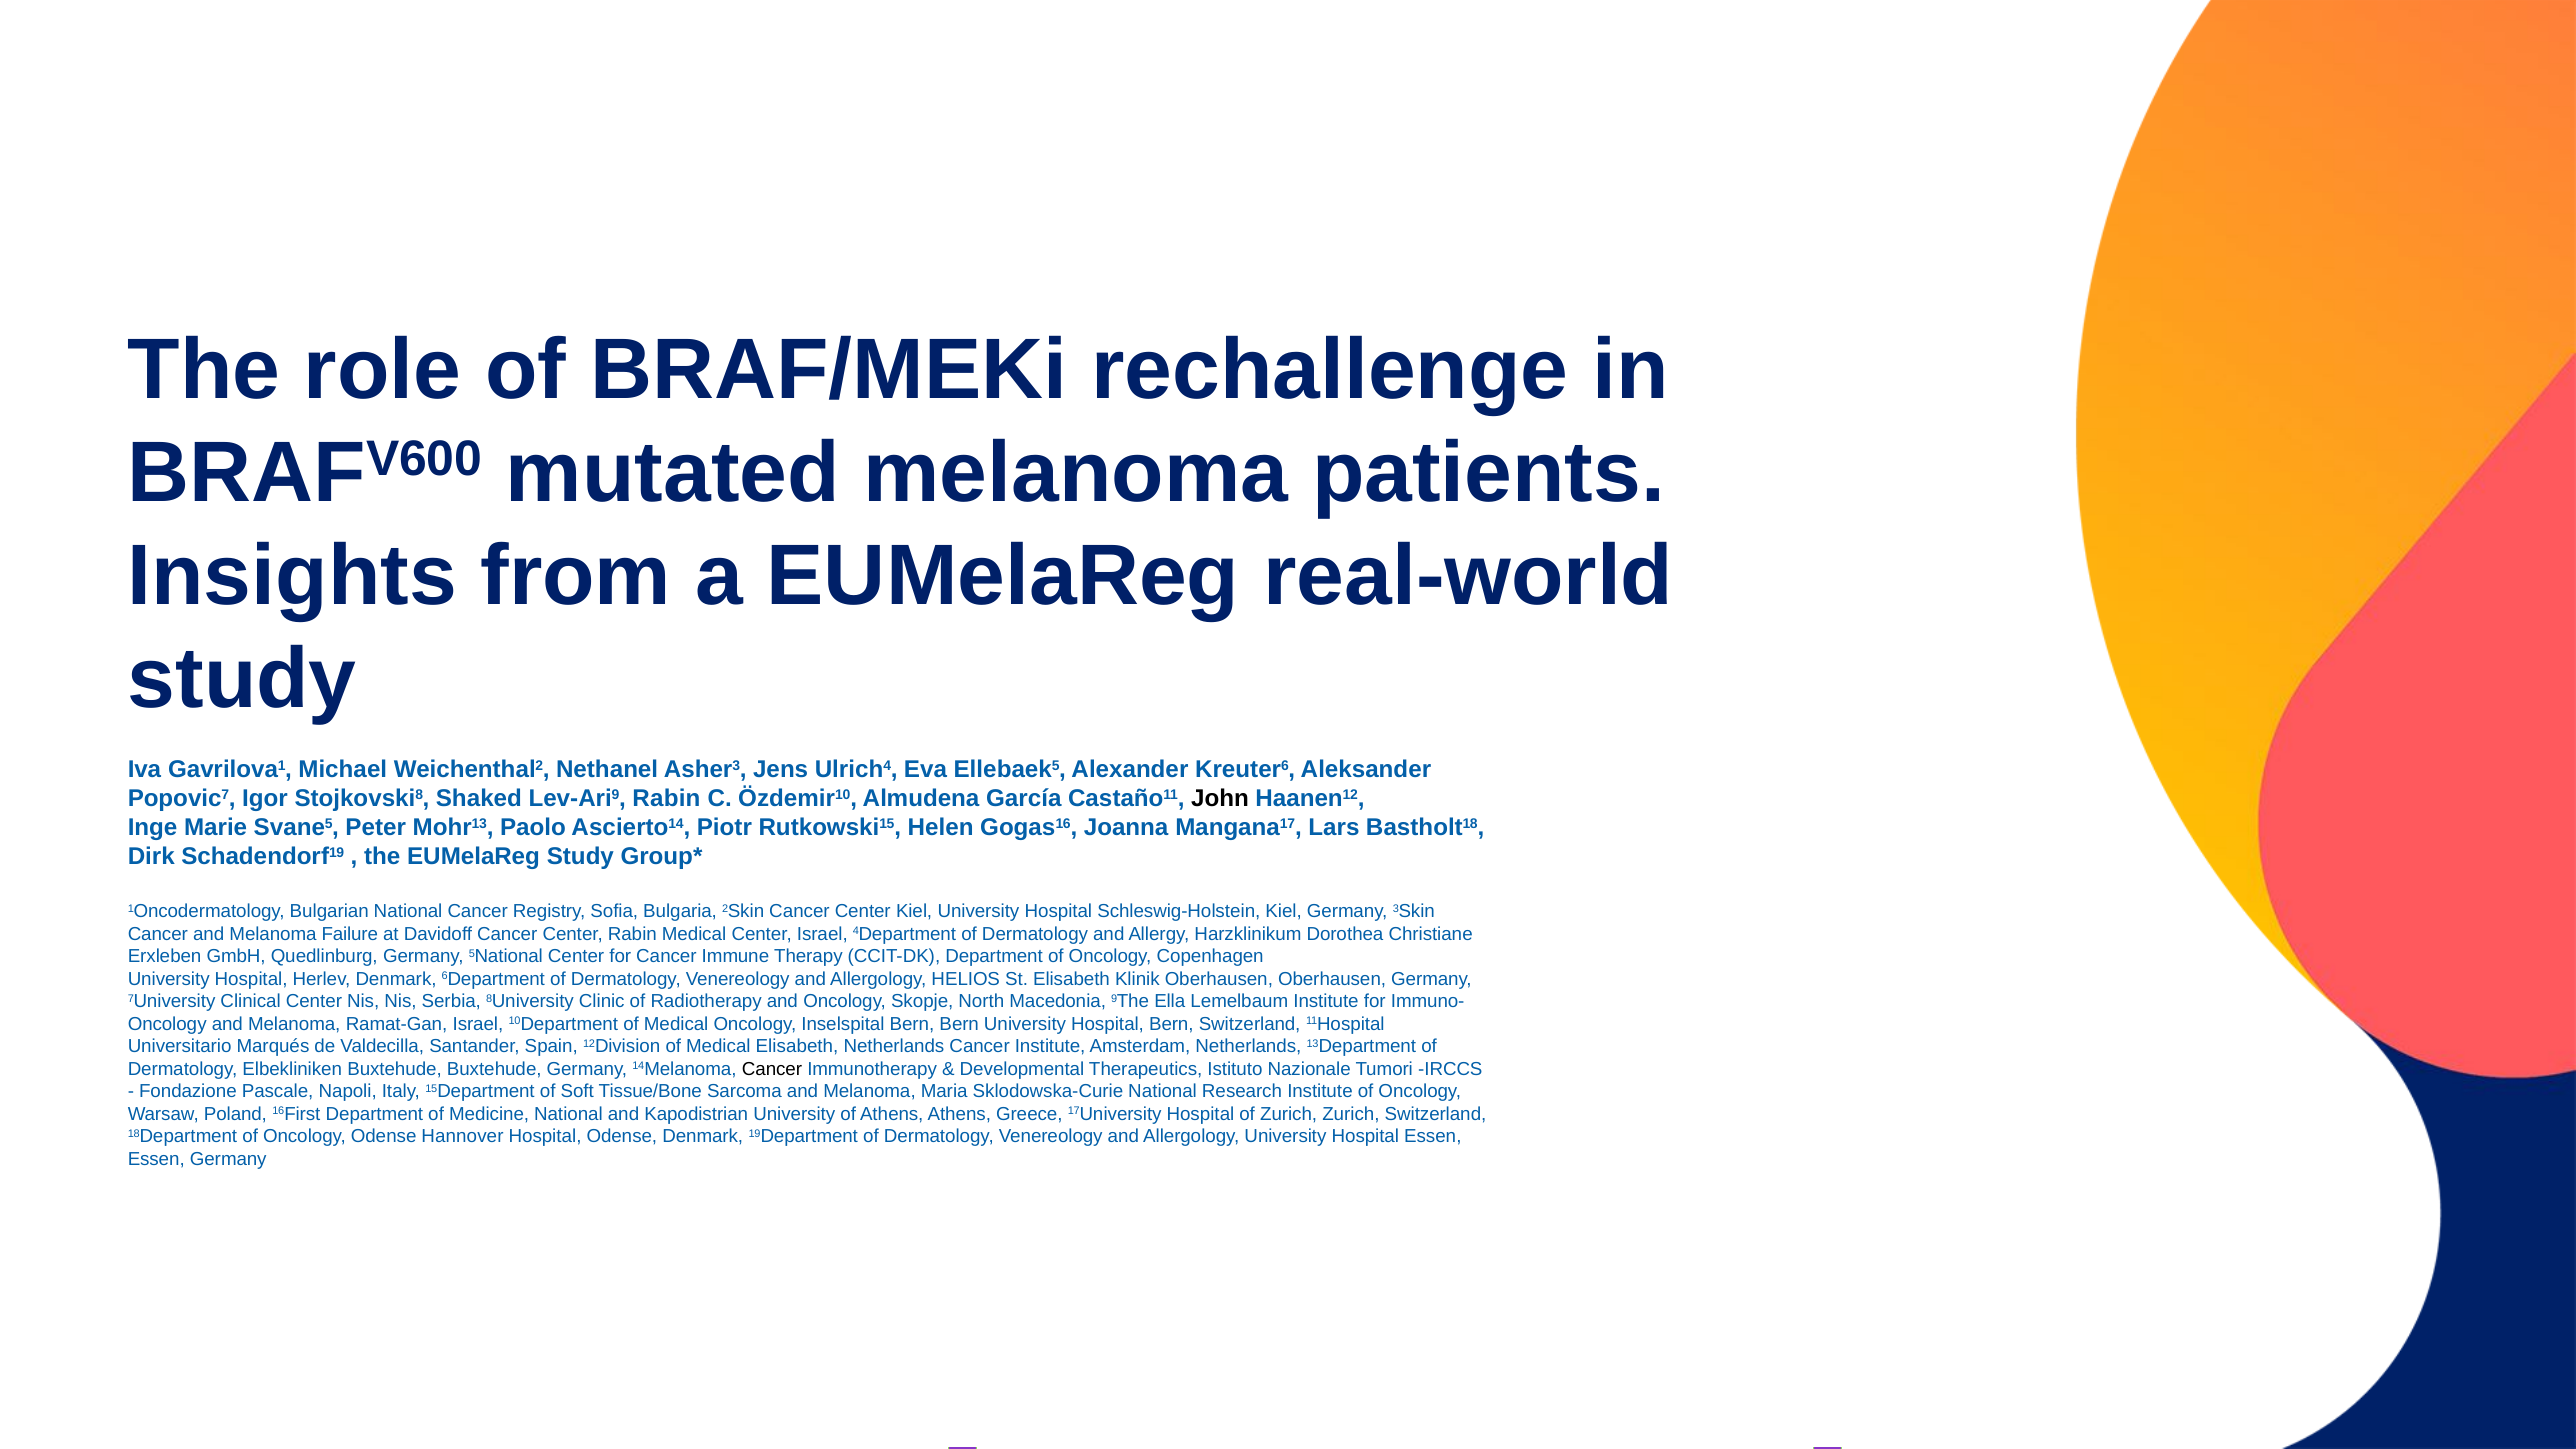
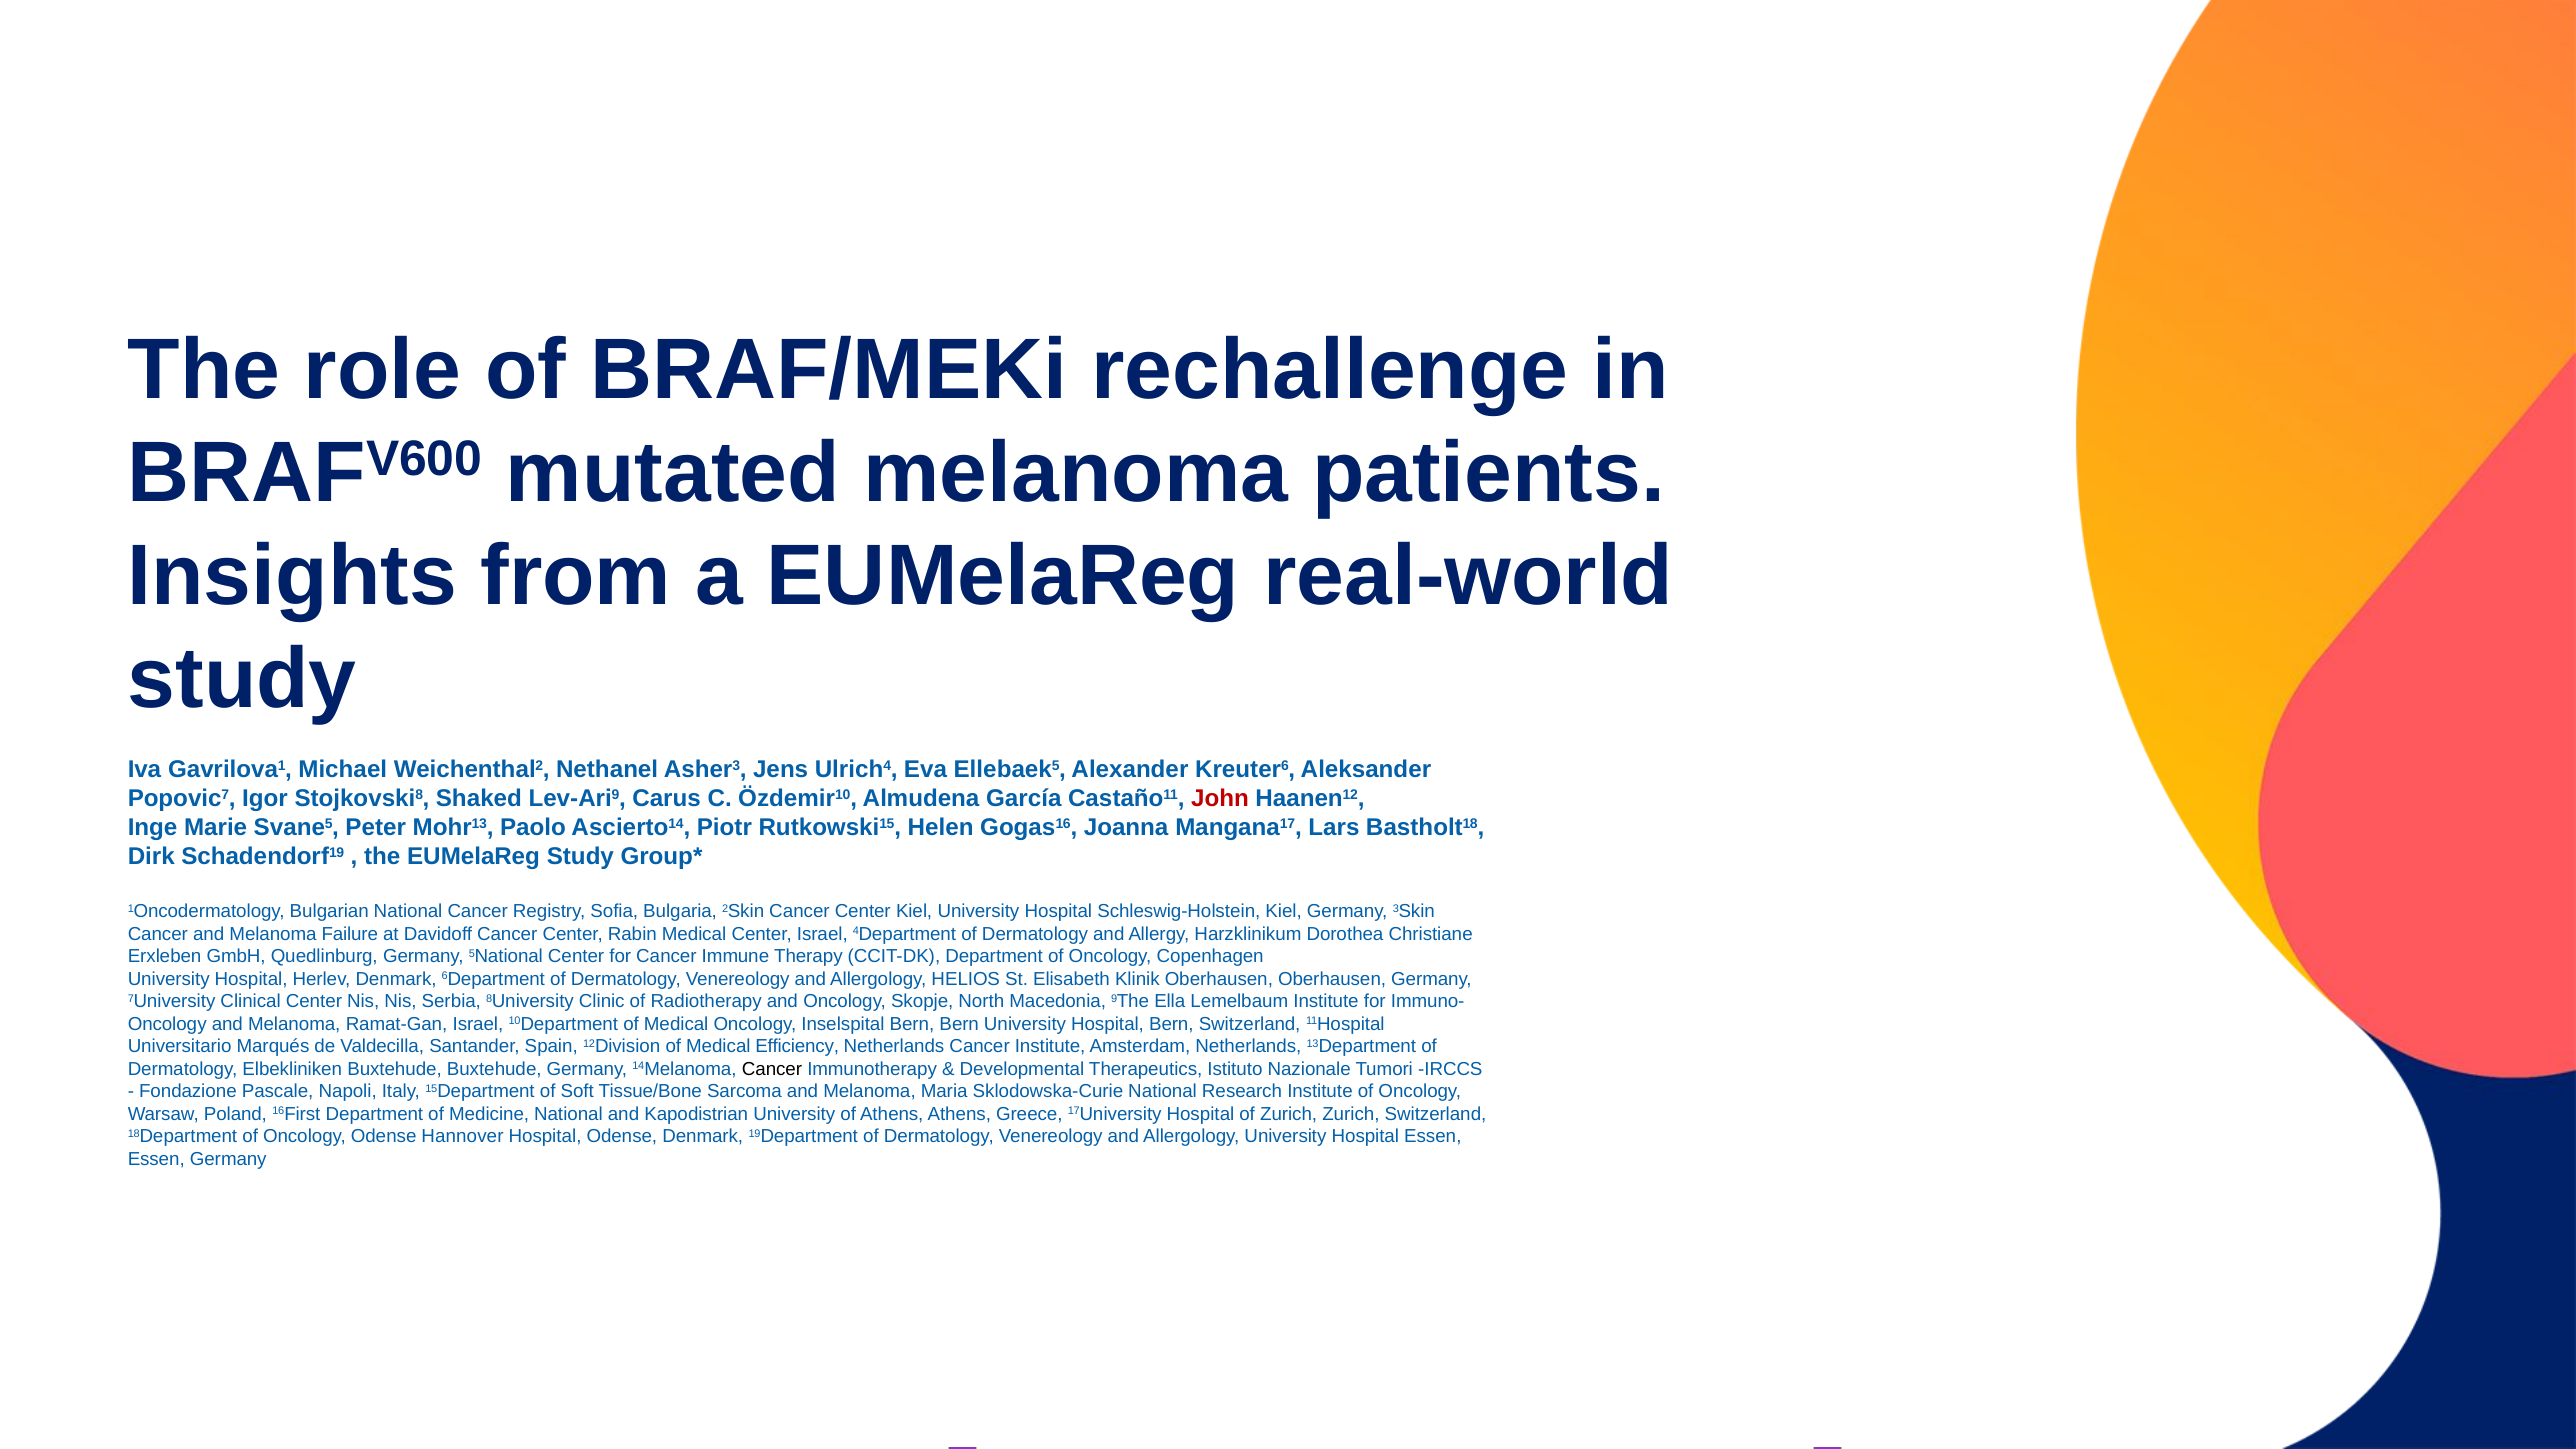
Lev-Ari9 Rabin: Rabin -> Carus (667, 799)
John colour: black -> red (1220, 799)
Medical Elisabeth: Elisabeth -> Efficiency (797, 1047)
